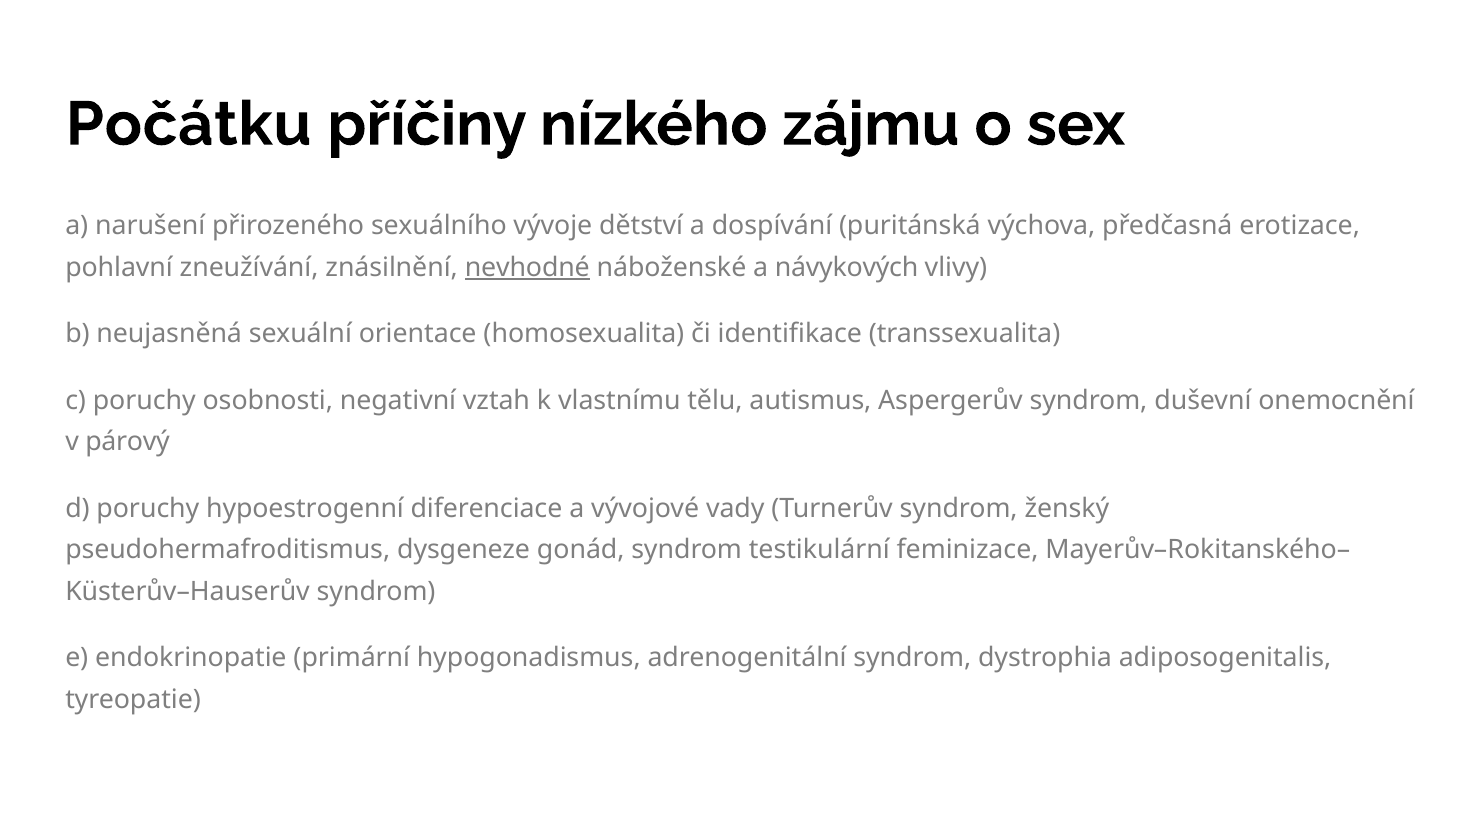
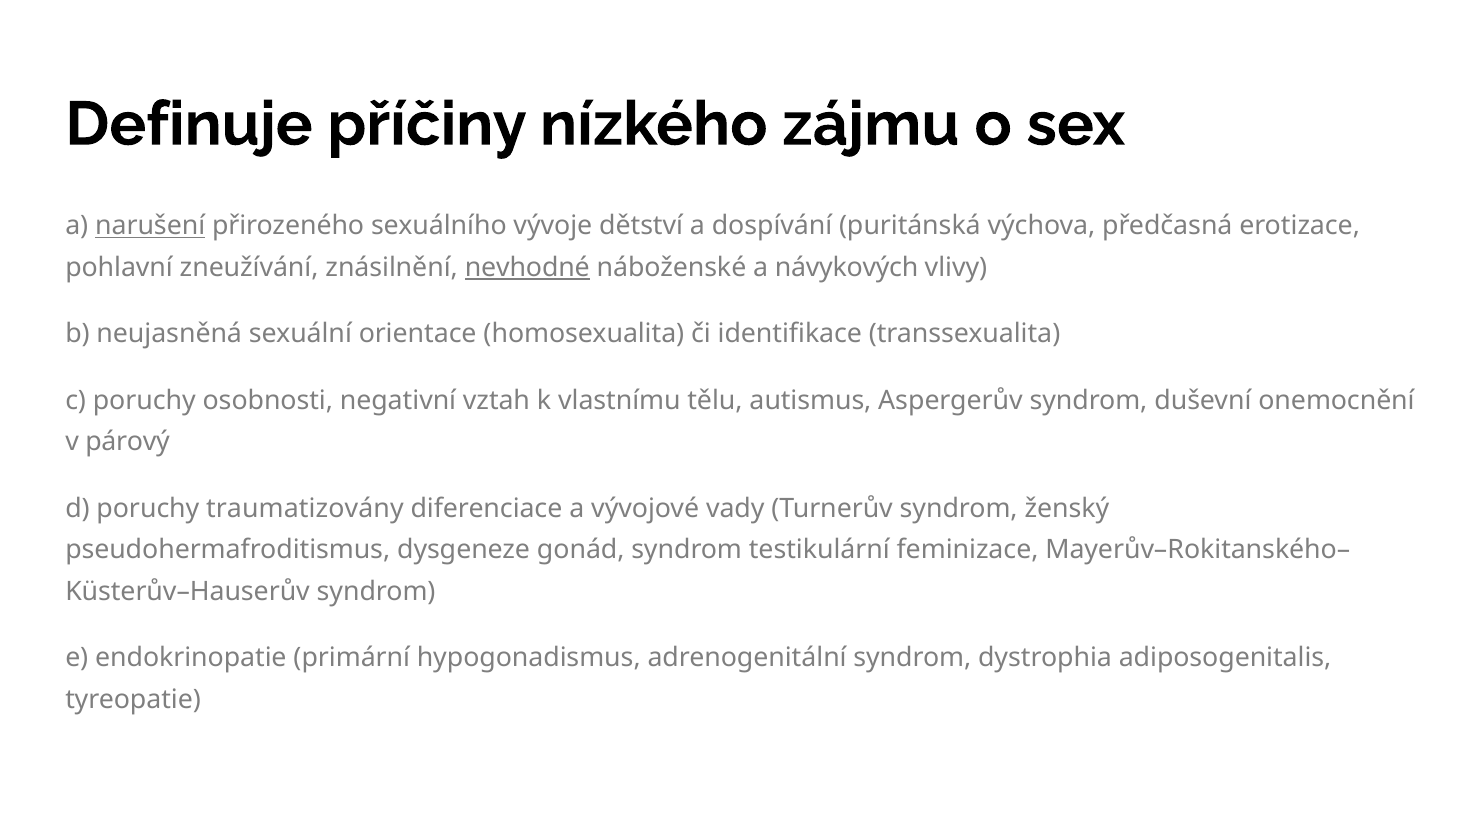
Počátku: Počátku -> Definuje (189, 124)
narušení underline: none -> present (150, 226)
hypoestrogenní: hypoestrogenní -> traumatizovány (305, 509)
